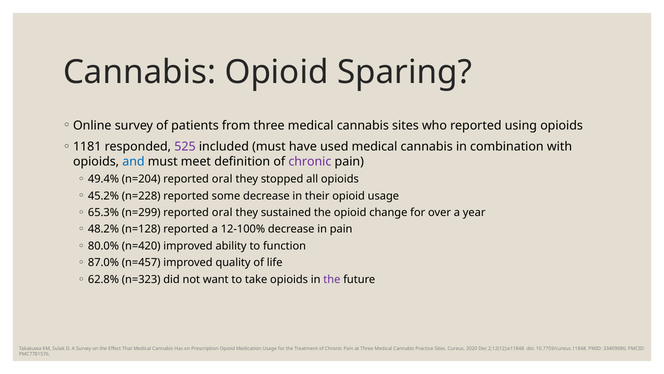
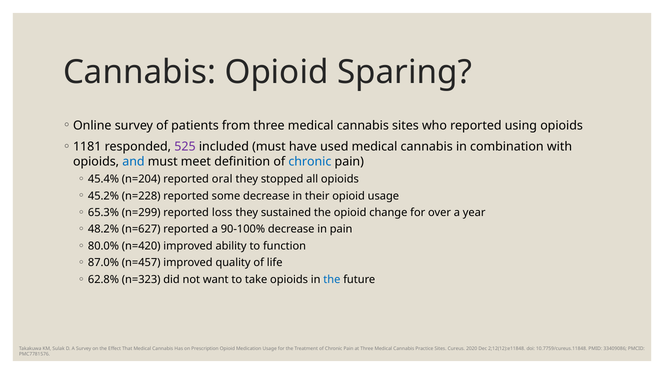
chronic colour: purple -> blue (310, 161)
49.4%: 49.4% -> 45.4% (103, 179)
n=299 reported oral: oral -> loss (222, 212)
n=128: n=128 -> n=627 (141, 229)
12-100%: 12-100% -> 90-100% (243, 229)
the colour: purple -> blue (332, 279)
